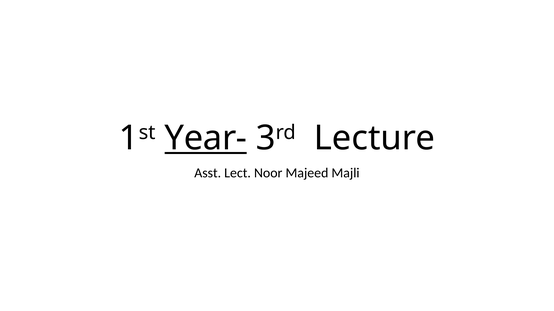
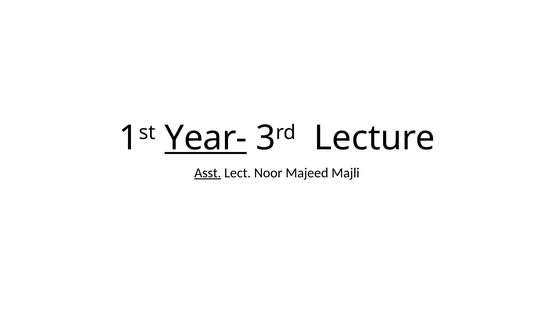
Asst underline: none -> present (208, 173)
